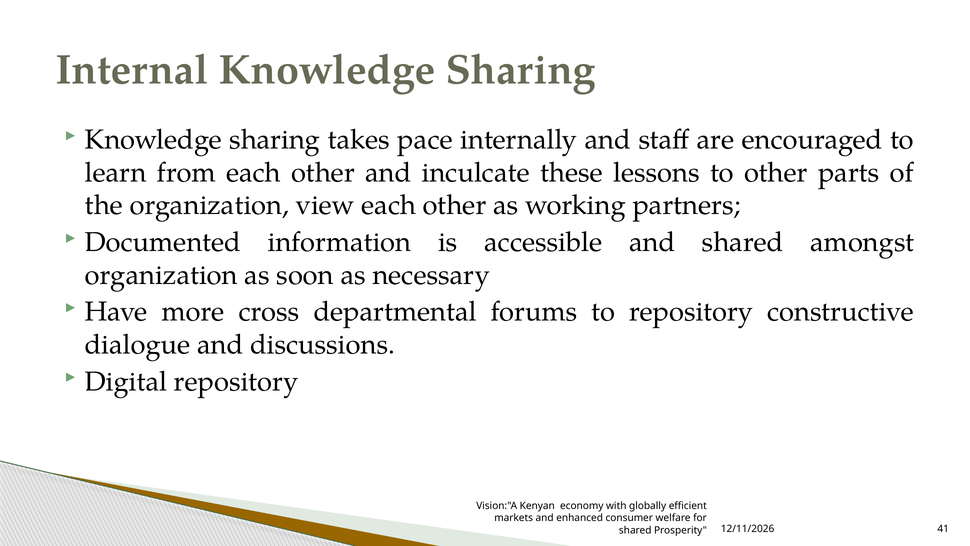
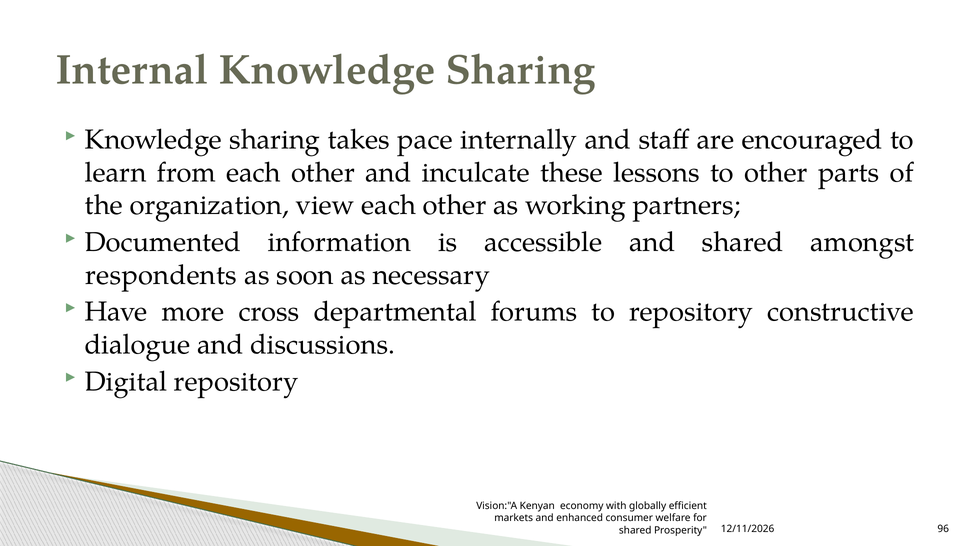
organization: organization -> respondents (161, 275)
41: 41 -> 96 (943, 528)
